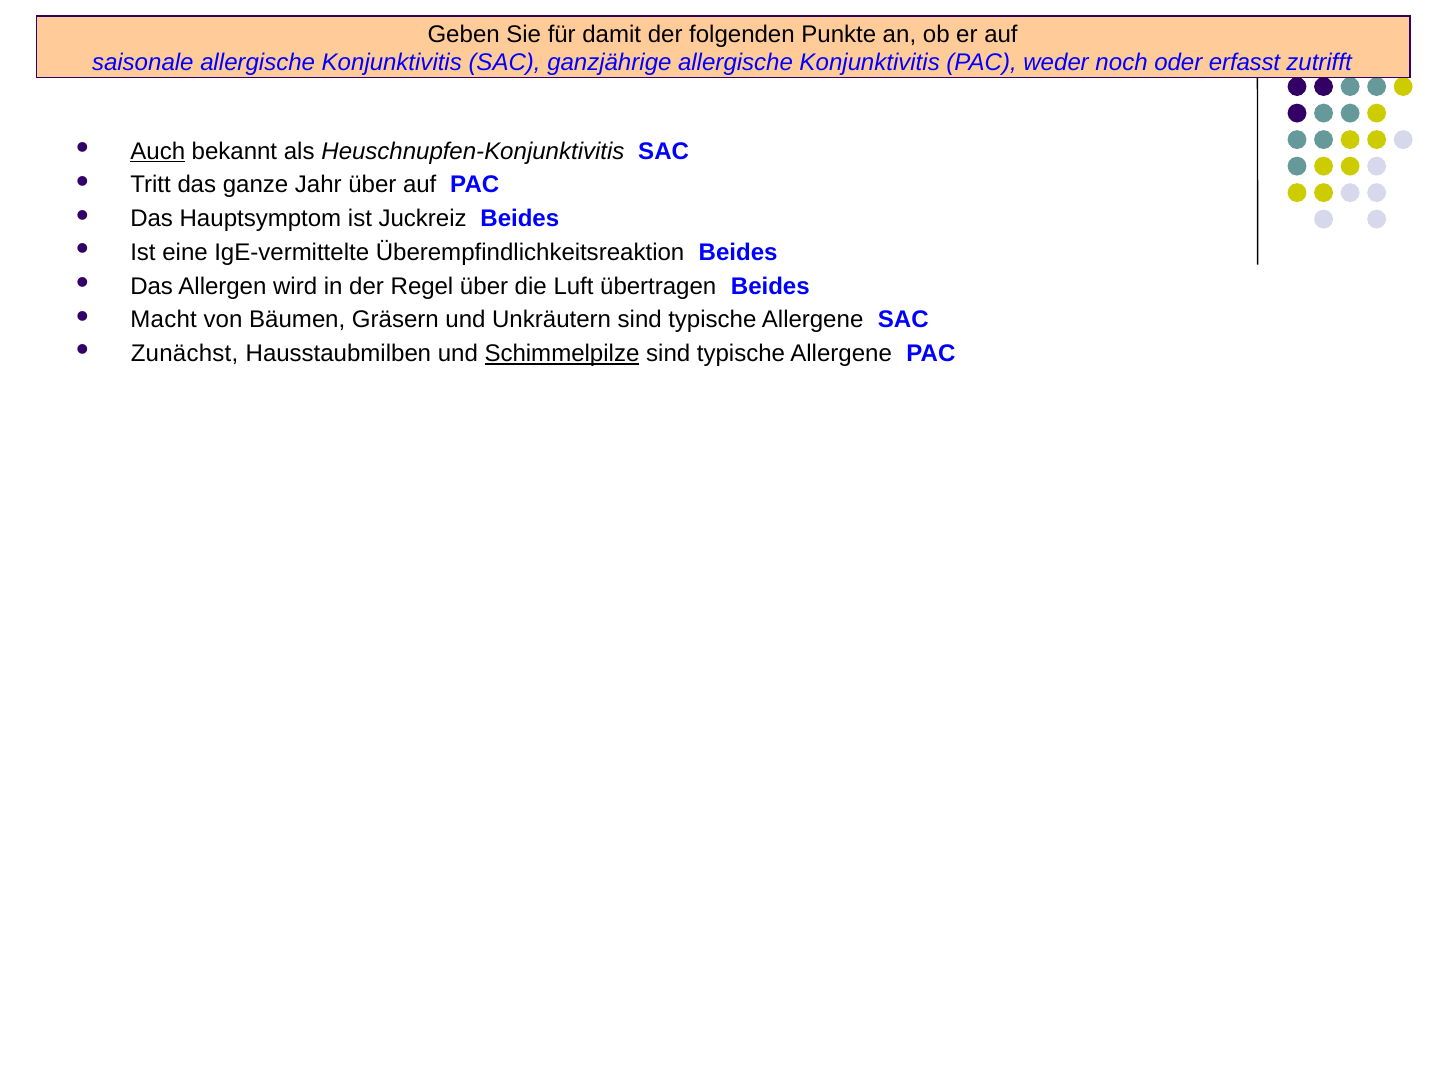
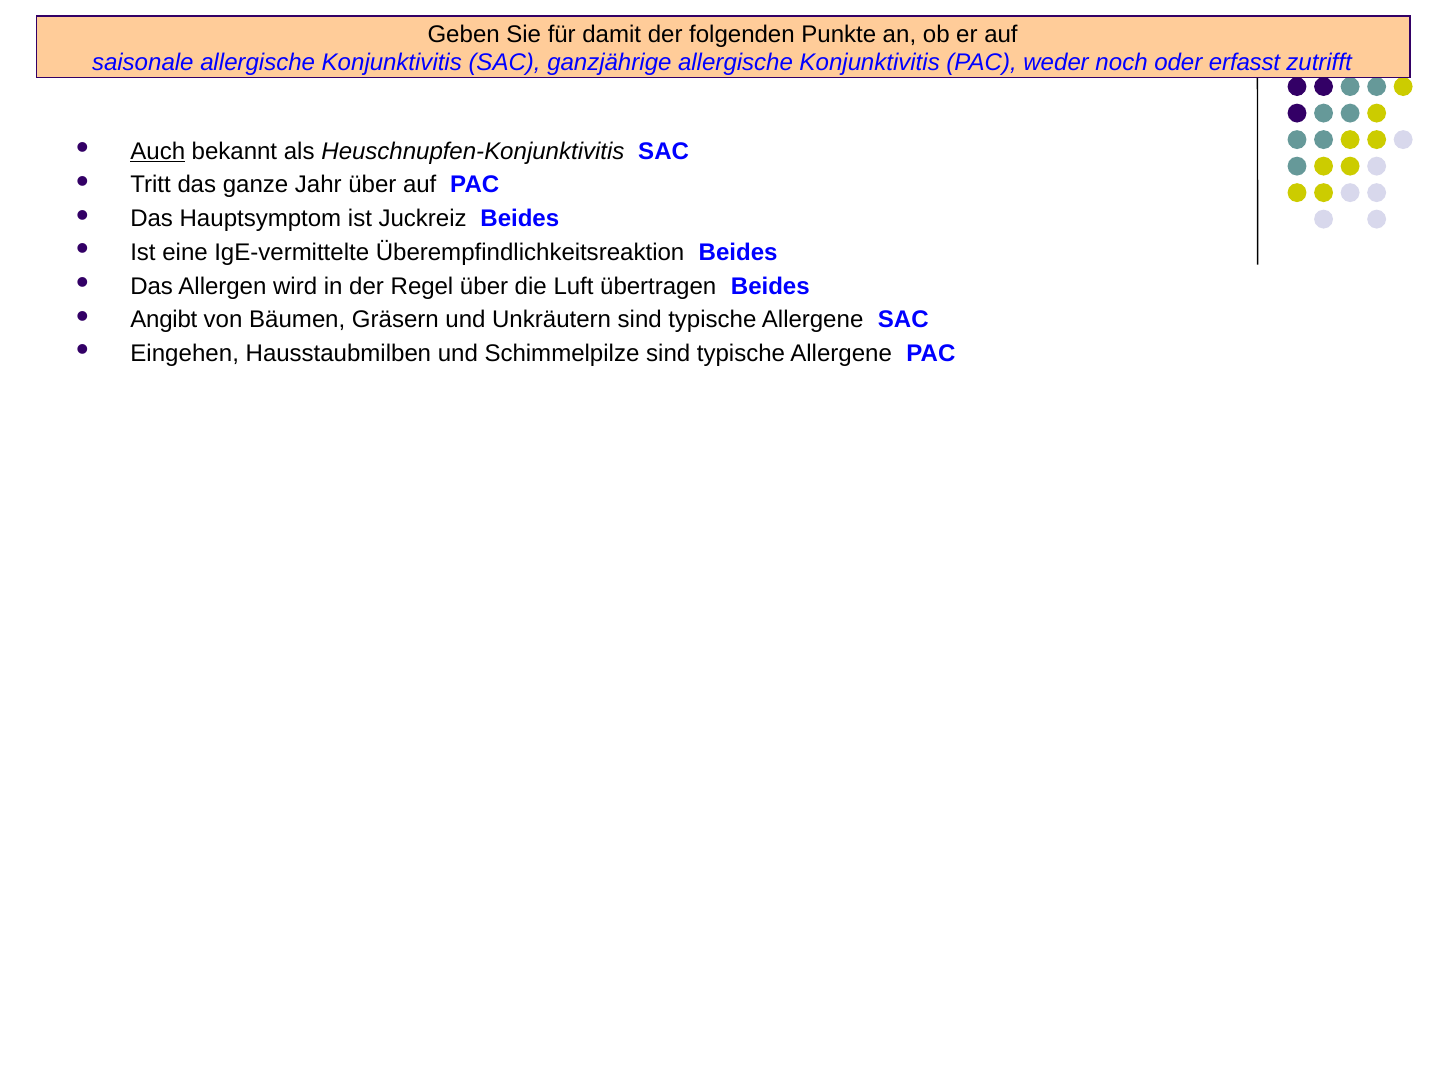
Macht: Macht -> Angibt (164, 320)
Zunächst: Zunächst -> Eingehen (185, 354)
Schimmelpilze underline: present -> none (562, 354)
